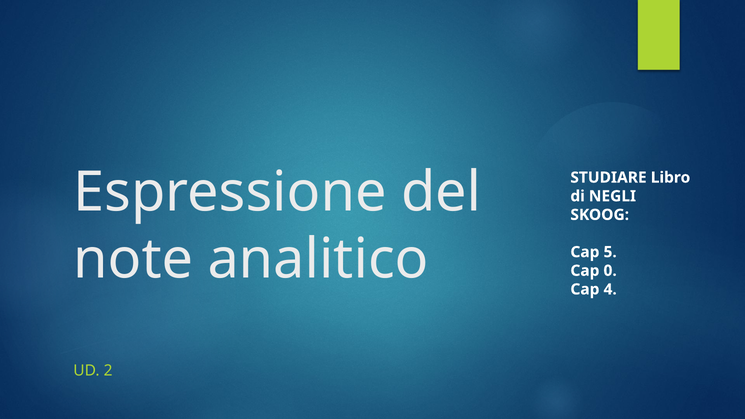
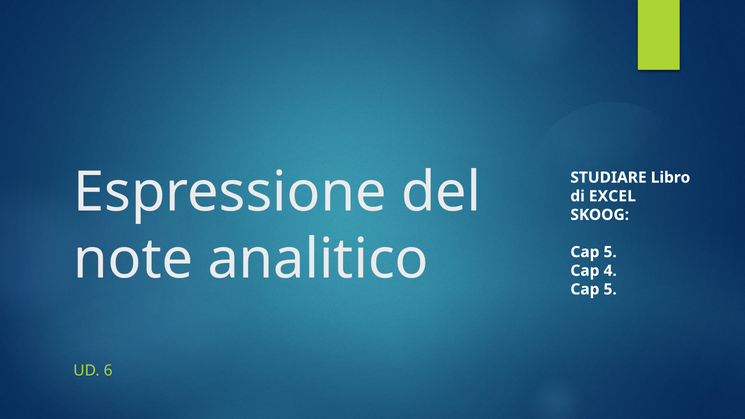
NEGLI: NEGLI -> EXCEL (612, 196)
0: 0 -> 4 (610, 271)
4: 4 -> 5 (610, 289)
2: 2 -> 6 (108, 371)
